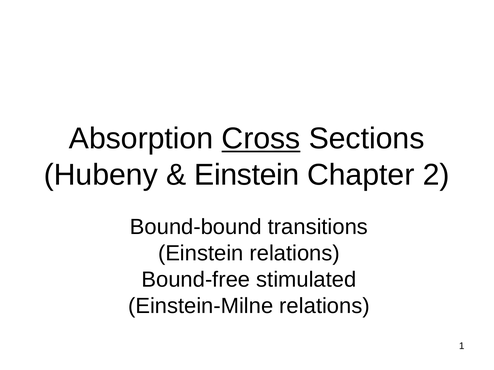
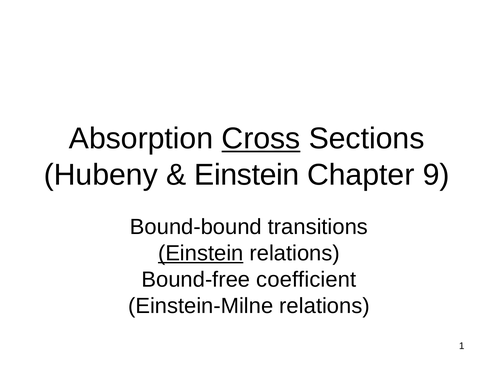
2: 2 -> 9 (436, 175)
Einstein underline: none -> present (201, 253)
stimulated: stimulated -> coefficient (306, 280)
